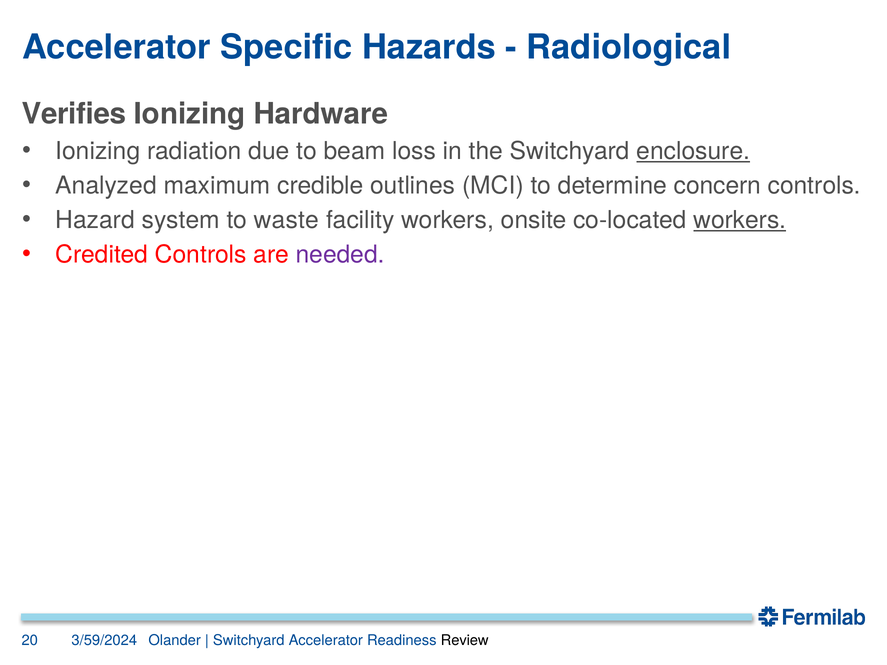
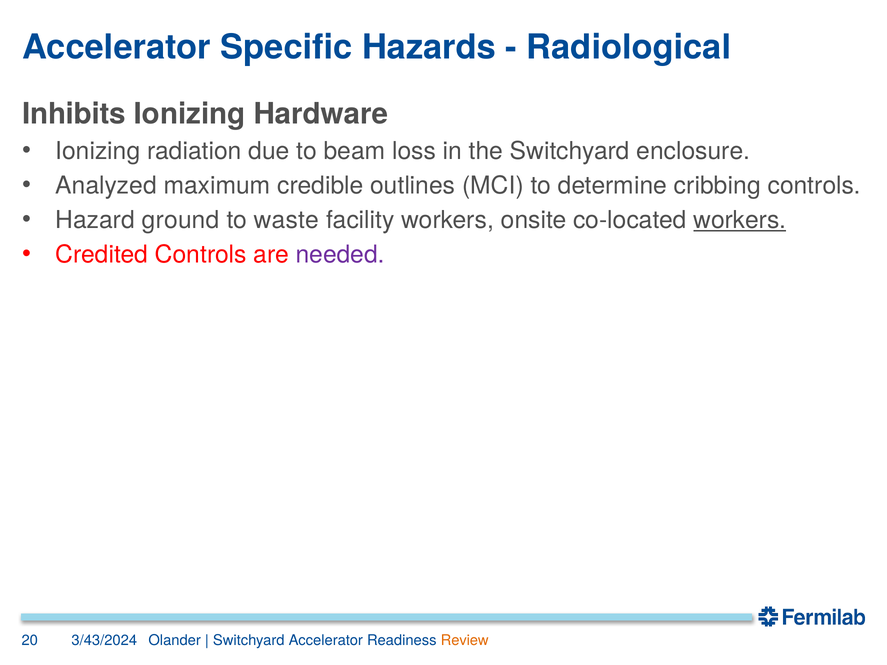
Verifies: Verifies -> Inhibits (74, 114)
enclosure underline: present -> none (693, 151)
concern: concern -> cribbing (717, 186)
system: system -> ground (181, 220)
3/59/2024: 3/59/2024 -> 3/43/2024 (104, 641)
Review colour: black -> orange (465, 641)
